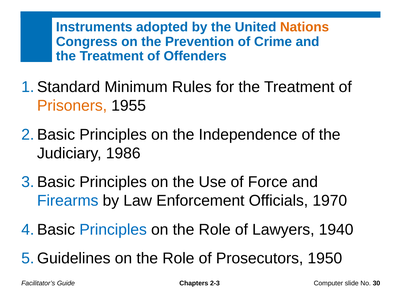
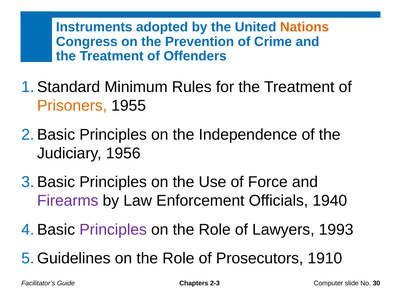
1986: 1986 -> 1956 (123, 153)
Firearms colour: blue -> purple (68, 201)
1970: 1970 -> 1940 (330, 201)
Principles colour: blue -> purple (113, 229)
1940: 1940 -> 1993 (336, 229)
1950: 1950 -> 1910 (325, 258)
